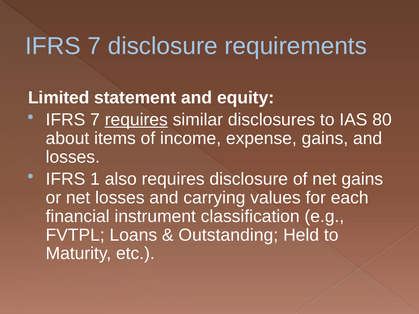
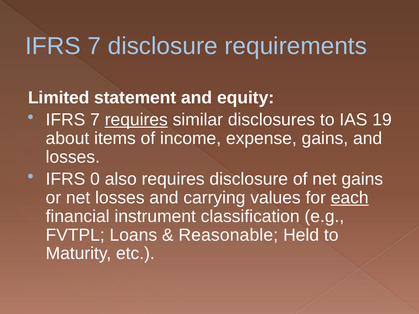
80: 80 -> 19 (382, 120)
1: 1 -> 0 (95, 179)
each underline: none -> present (350, 198)
Outstanding: Outstanding -> Reasonable (228, 235)
